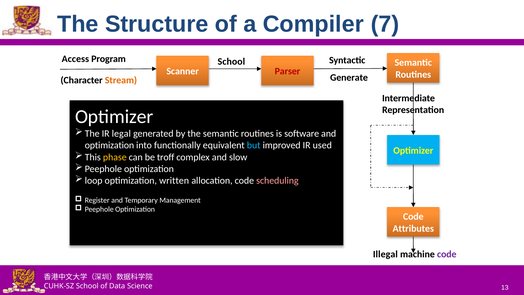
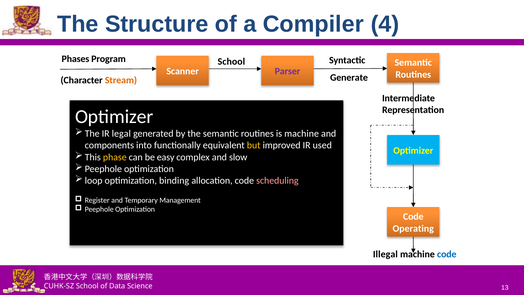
7: 7 -> 4 (385, 24)
Access: Access -> Phases (75, 59)
Parser colour: red -> purple (287, 71)
is software: software -> machine (302, 133)
optimization: optimization -> components (109, 145)
but colour: light blue -> yellow (254, 145)
troff: troff -> easy (166, 157)
written: written -> binding (174, 181)
Attributes: Attributes -> Operating (413, 228)
code colour: purple -> blue (447, 254)
